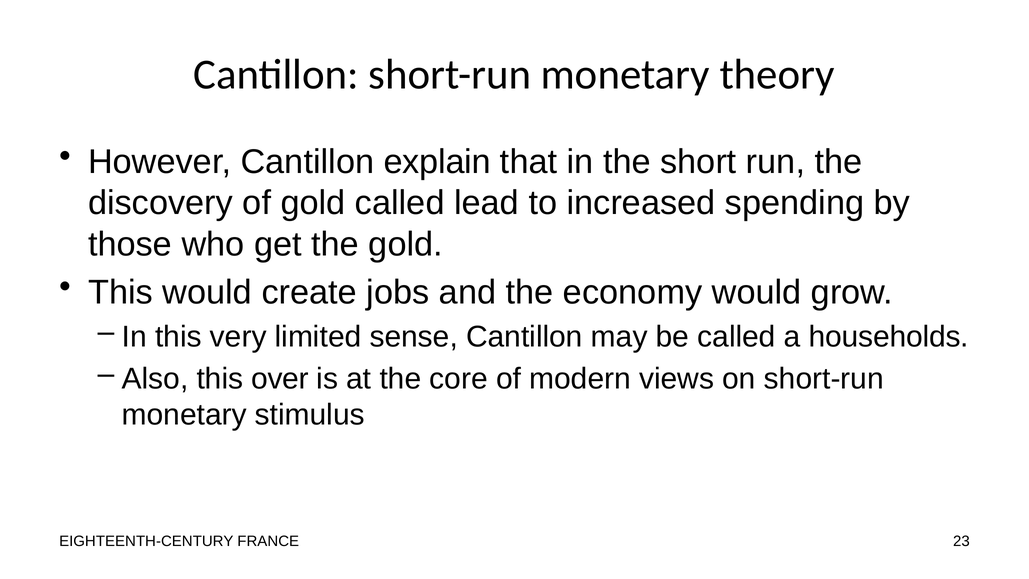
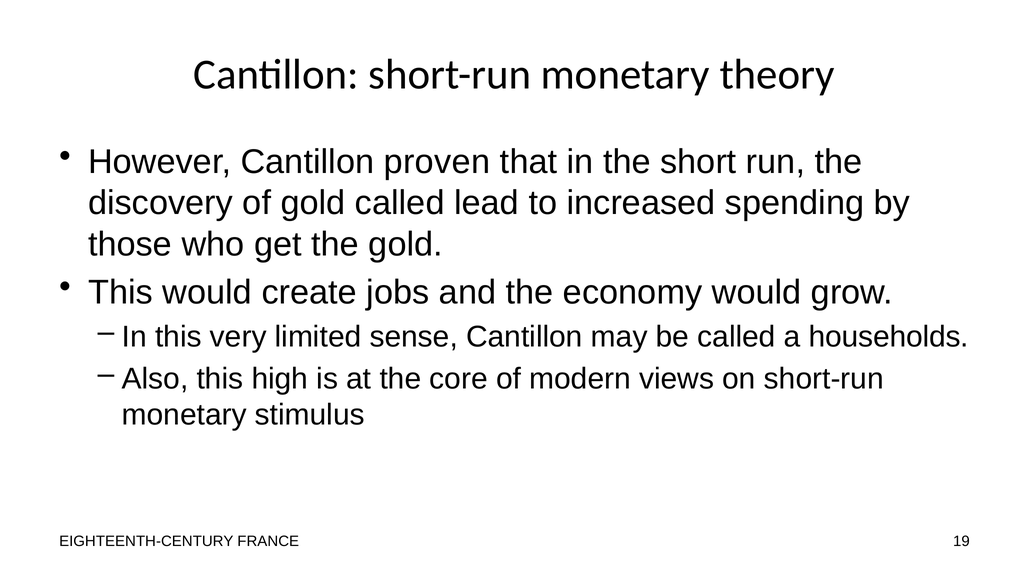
explain: explain -> proven (437, 162)
over: over -> high (280, 379)
23: 23 -> 19 (961, 541)
